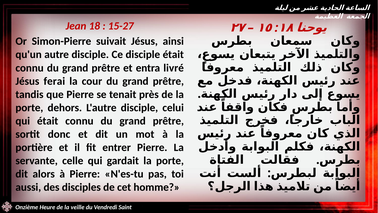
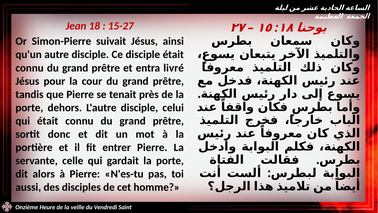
ferai: ferai -> pour (54, 81)
